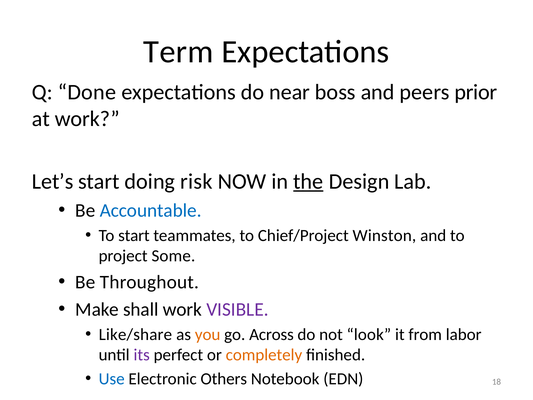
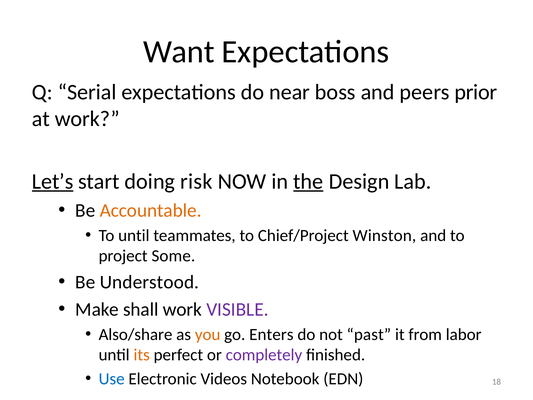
Term: Term -> Want (179, 52)
Done: Done -> Serial (87, 92)
Let’s underline: none -> present (53, 181)
Accountable colour: blue -> orange (151, 210)
To start: start -> until (134, 235)
Throughout: Throughout -> Understood (149, 282)
Like/share: Like/share -> Also/share (135, 334)
Across: Across -> Enters (271, 334)
look: look -> past (369, 334)
its colour: purple -> orange (142, 355)
completely colour: orange -> purple (264, 355)
Others: Others -> Videos (224, 379)
